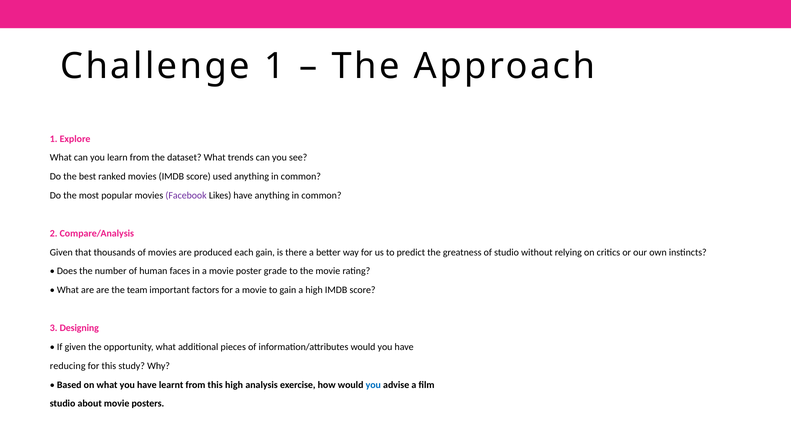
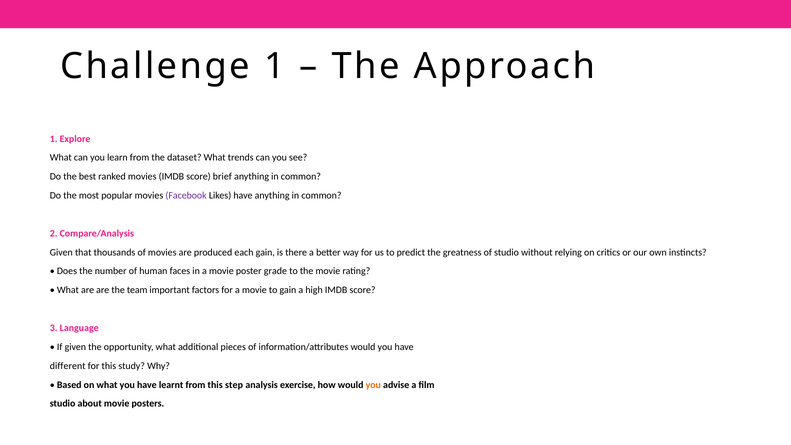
used: used -> brief (222, 177)
Designing: Designing -> Language (79, 328)
reducing: reducing -> different (68, 366)
this high: high -> step (234, 385)
you colour: blue -> orange (373, 385)
